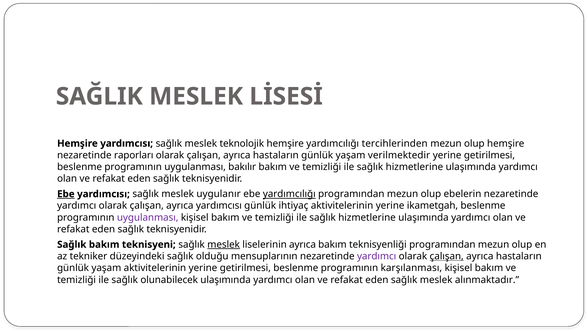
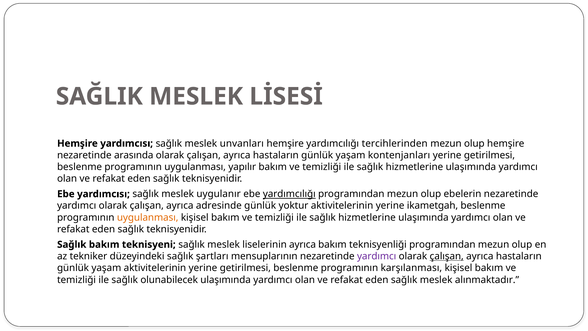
teknolojik: teknolojik -> unvanları (242, 143)
raporları: raporları -> arasında (134, 155)
verilmektedir: verilmektedir -> kontenjanları (399, 155)
bakılır: bakılır -> yapılır (242, 167)
Ebe underline: present -> none (66, 194)
ayrıca yardımcısı: yardımcısı -> adresinde (219, 206)
ihtiyaç: ihtiyaç -> yoktur (293, 206)
uygulanması colour: purple -> orange (148, 217)
meslek underline: present -> none (224, 244)
olduğu: olduğu -> şartları (212, 256)
